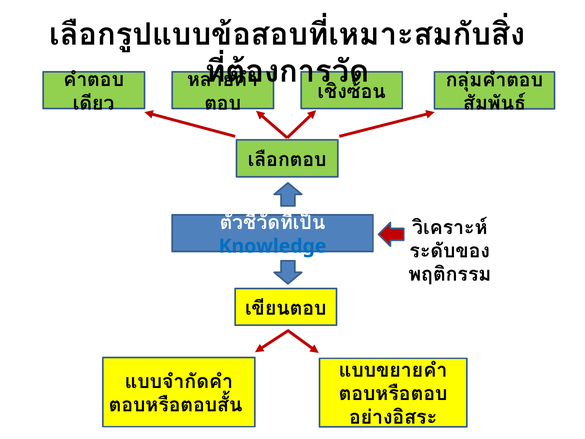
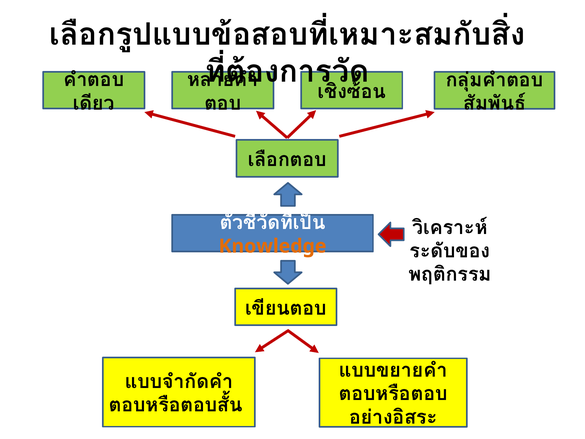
Knowledge colour: blue -> orange (273, 246)
